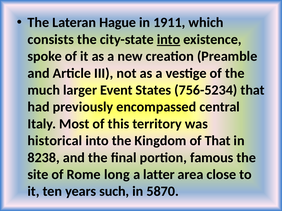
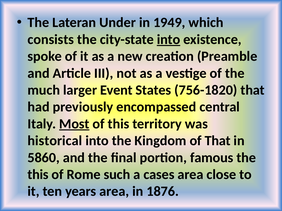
Hague: Hague -> Under (118, 23)
1911: 1911 -> 1949 (169, 23)
756-5234: 756-5234 -> 756-1820 (206, 90)
Most underline: none -> present (74, 124)
8238: 8238 -> 5860 (44, 158)
site: site -> this (38, 175)
long: long -> such (117, 175)
latter: latter -> cases (159, 175)
years such: such -> area (114, 192)
5870: 5870 -> 1876 (163, 192)
